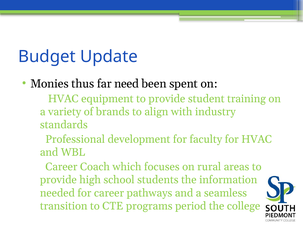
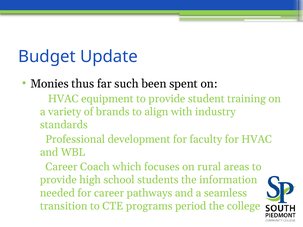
need: need -> such (127, 84)
